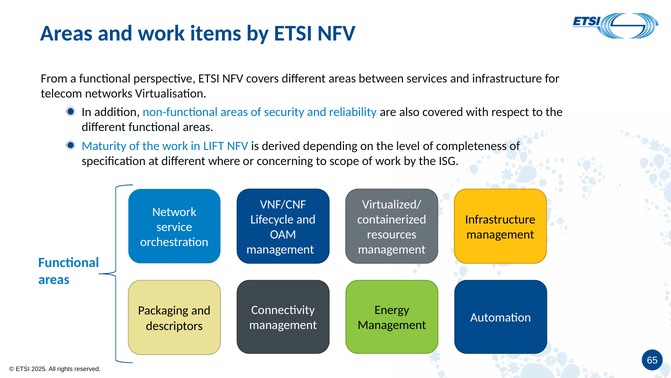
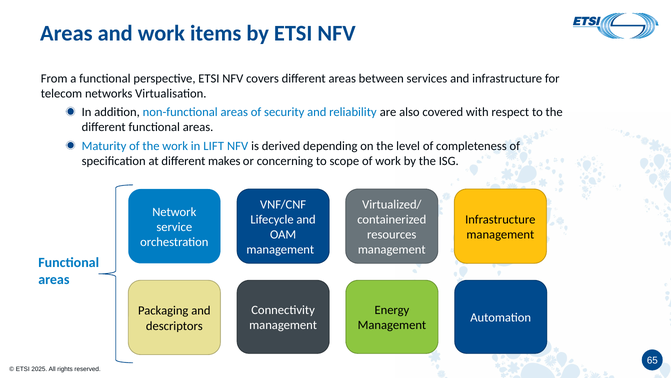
where: where -> makes (224, 161)
